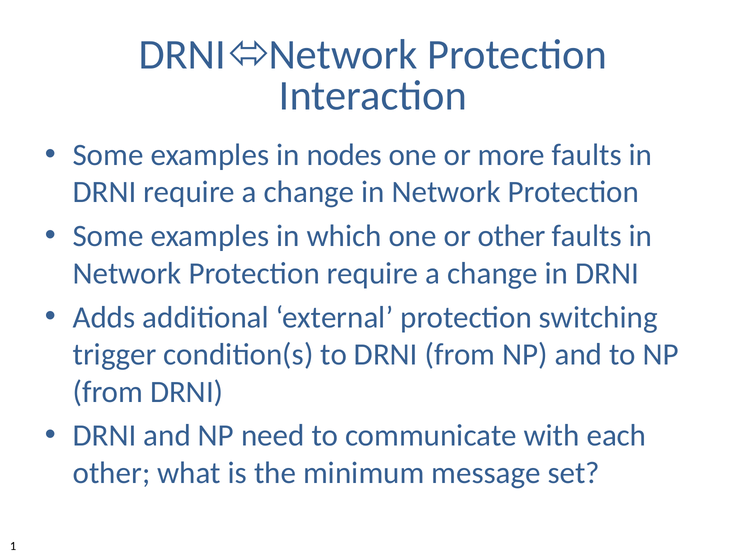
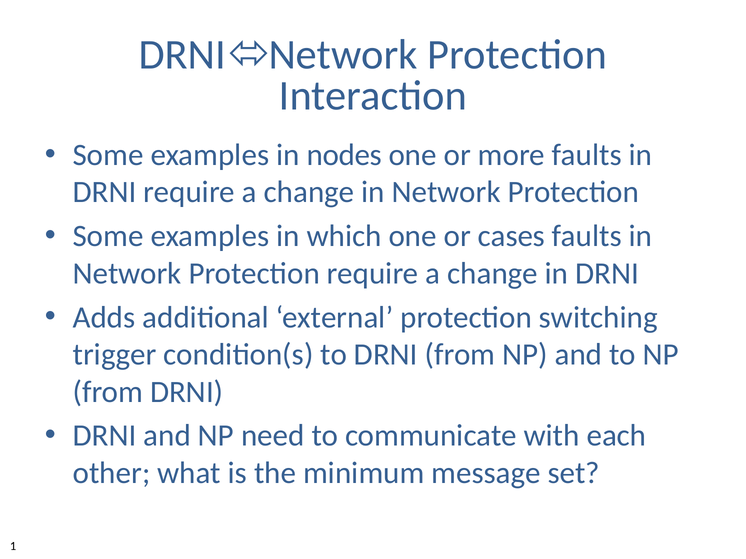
or other: other -> cases (512, 236)
